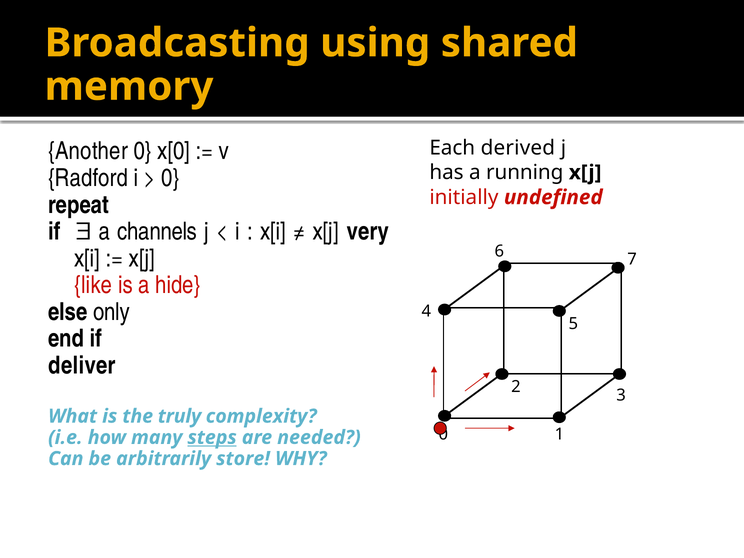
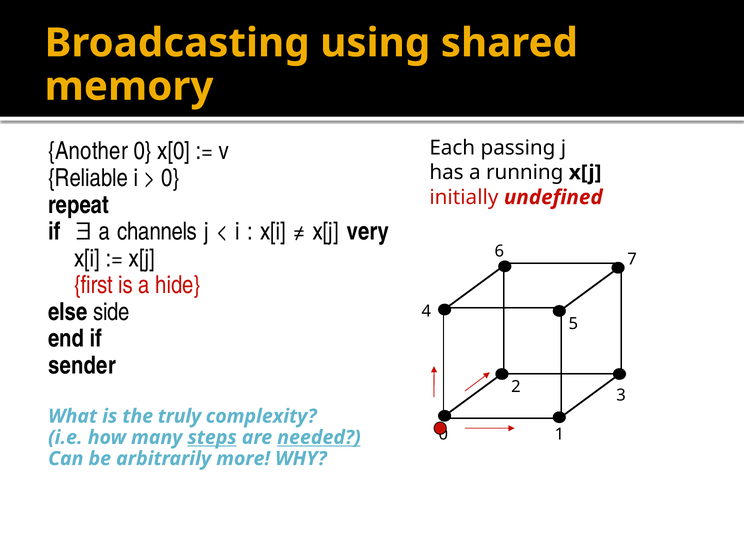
derived: derived -> passing (518, 148)
Radford: Radford -> Reliable (88, 178)
like: like -> first (93, 285)
only: only -> side (111, 312)
deliver: deliver -> sender (82, 365)
needed underline: none -> present (319, 437)
store: store -> more (243, 459)
